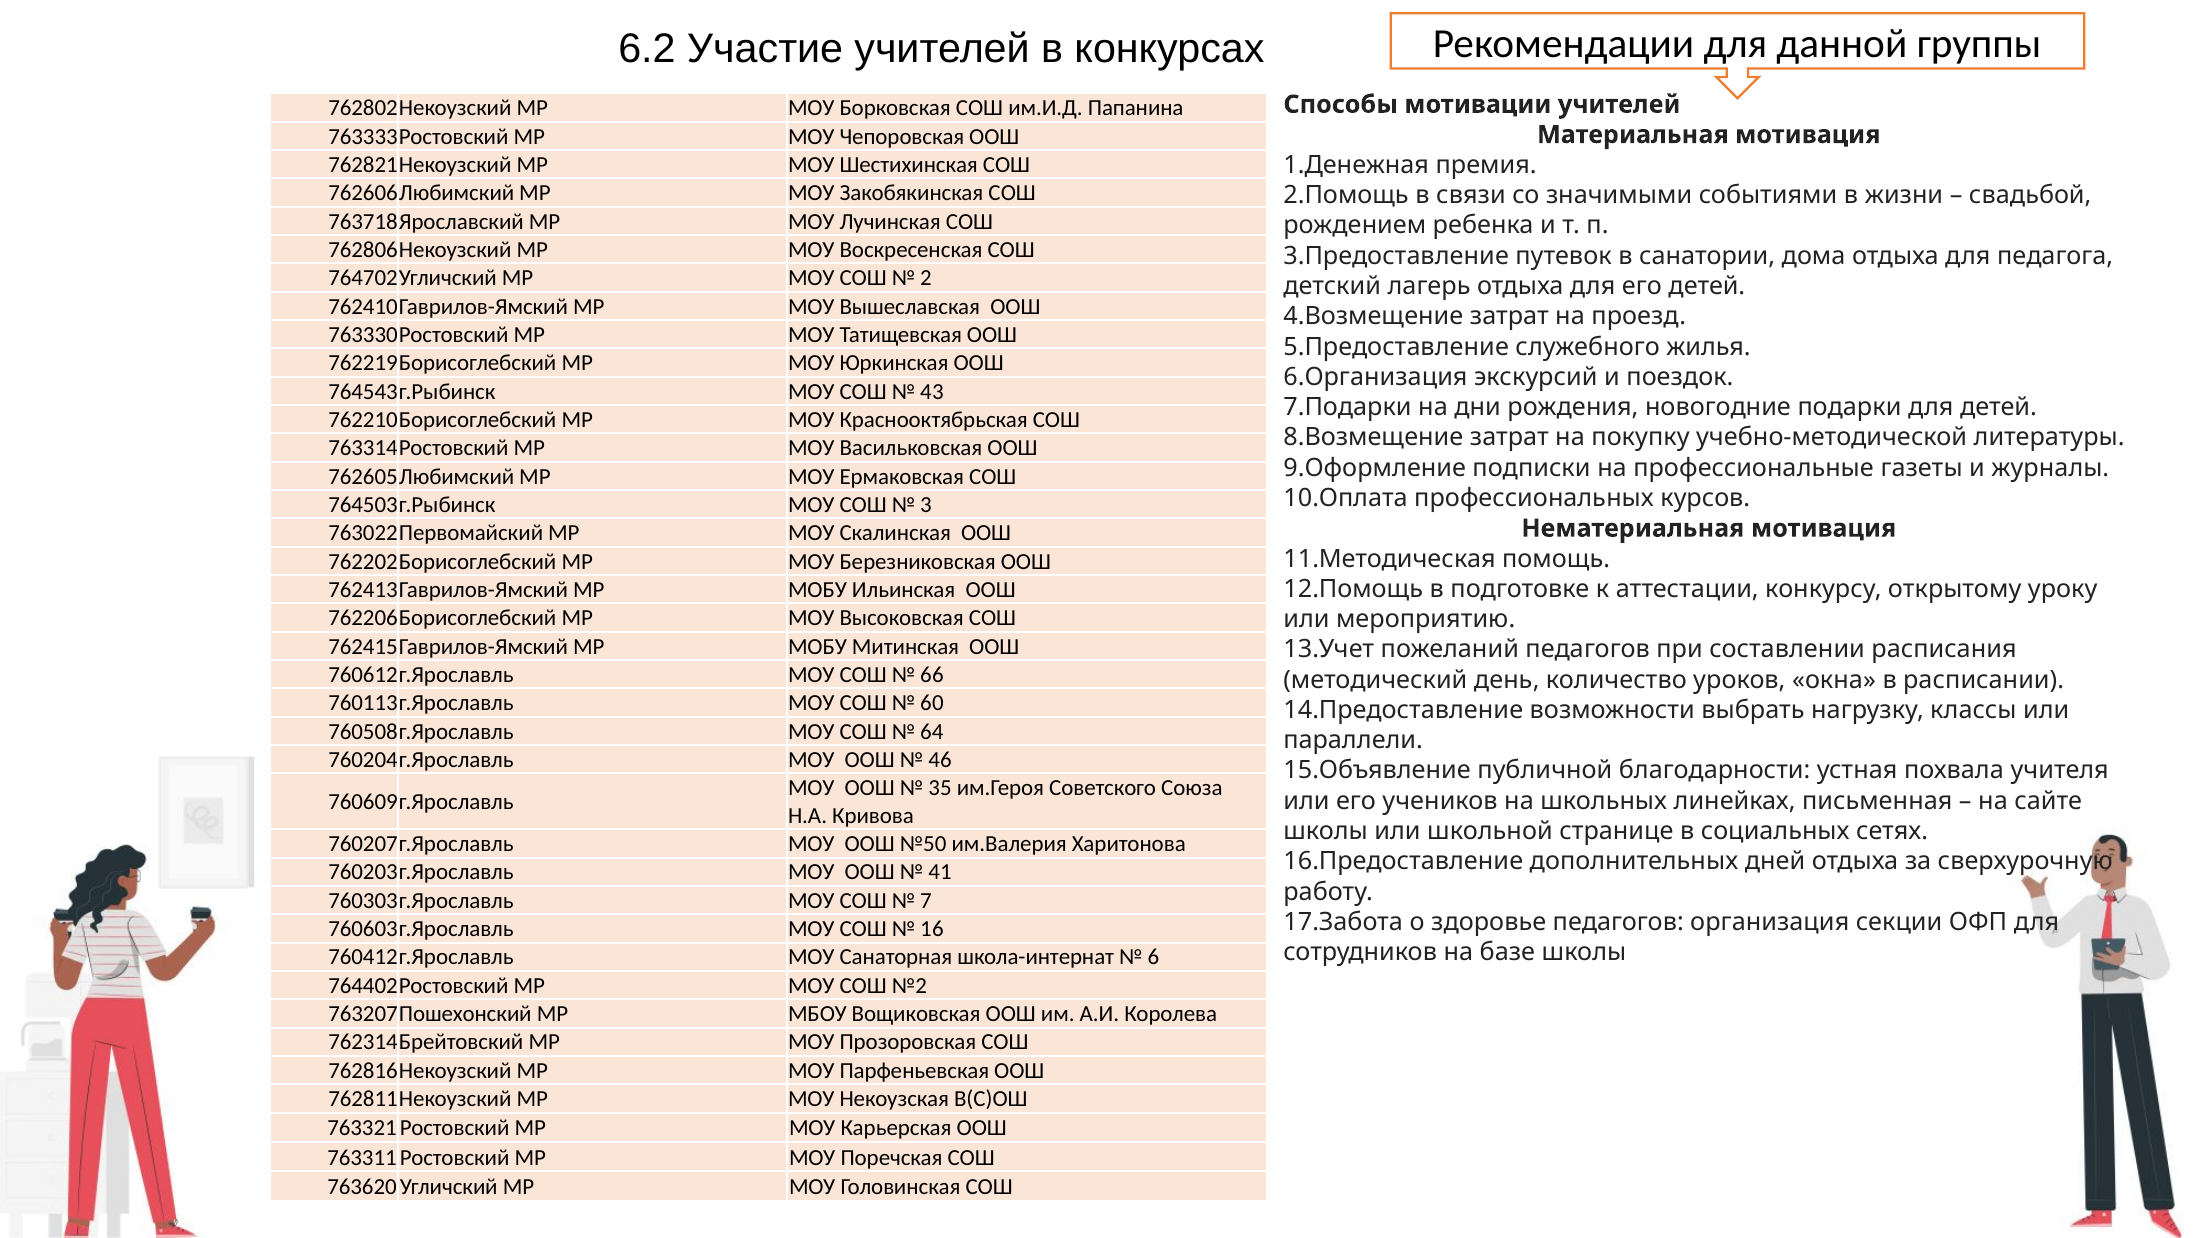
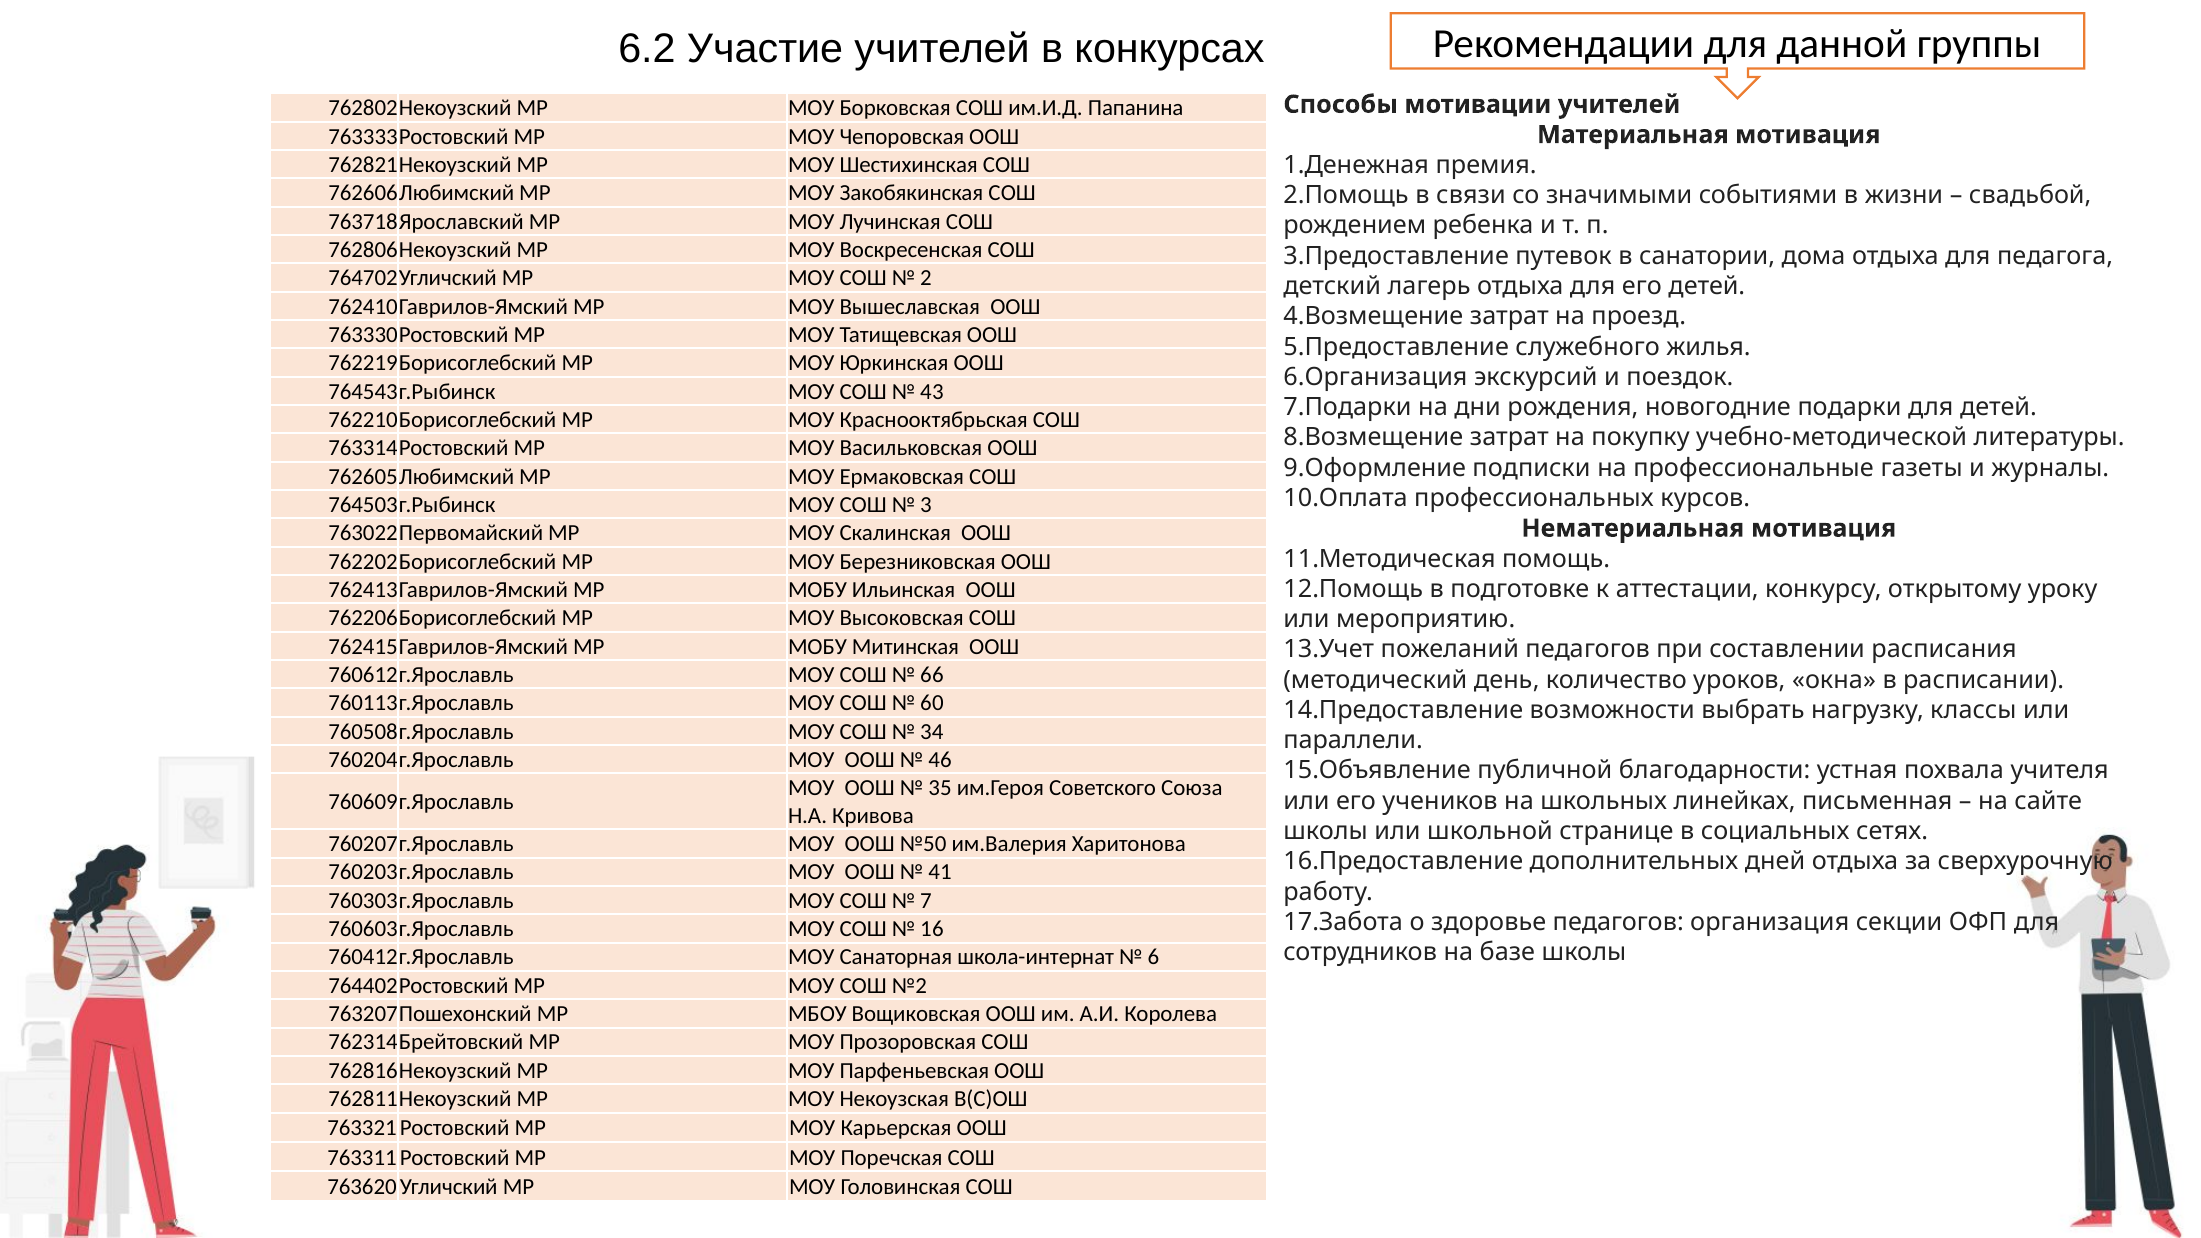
64: 64 -> 34 (932, 731)
